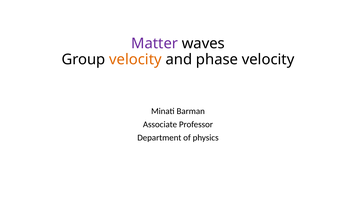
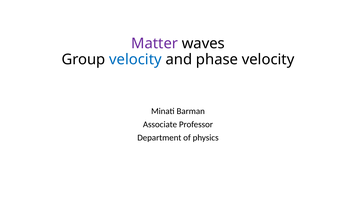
velocity colour: orange -> blue (135, 59)
